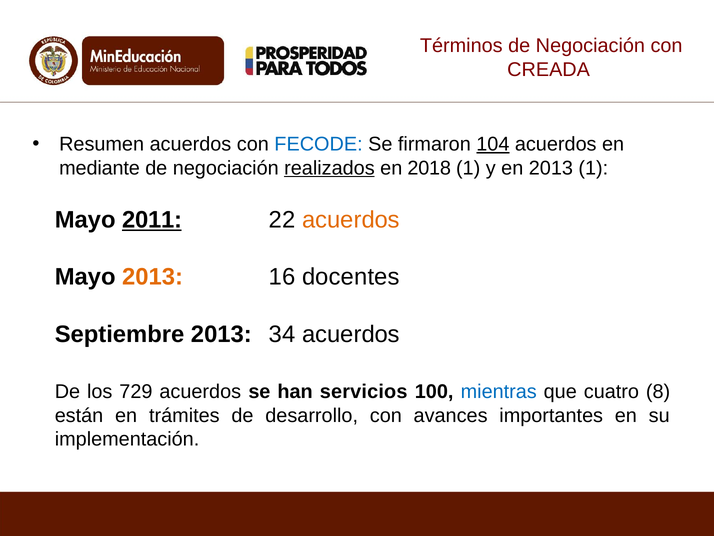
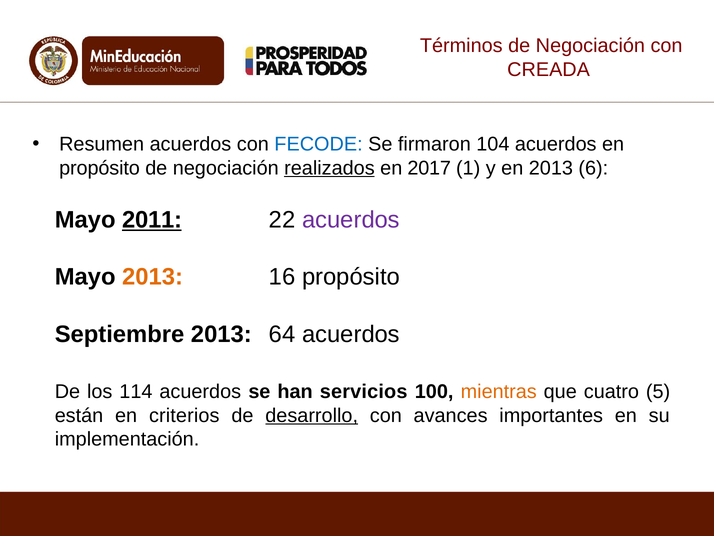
104 underline: present -> none (493, 144)
mediante: mediante -> propósito (100, 168)
2018: 2018 -> 2017 (429, 168)
2013 1: 1 -> 6 (593, 168)
acuerdos colour: orange -> purple (351, 220)
16 docentes: docentes -> propósito (351, 277)
34: 34 -> 64 (282, 334)
729: 729 -> 114 (136, 391)
mientras colour: blue -> orange (499, 391)
8: 8 -> 5 (658, 391)
trámites: trámites -> criterios (184, 415)
desarrollo underline: none -> present (312, 415)
